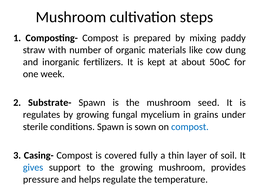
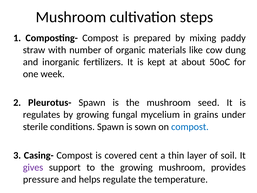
Substrate-: Substrate- -> Pleurotus- (50, 103)
fully: fully -> cent (149, 155)
gives colour: blue -> purple (33, 167)
